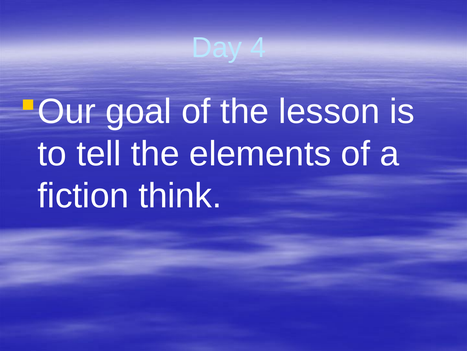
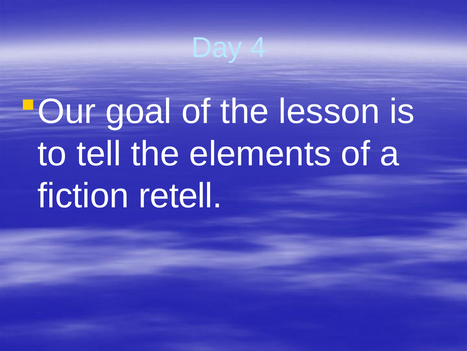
think: think -> retell (180, 195)
